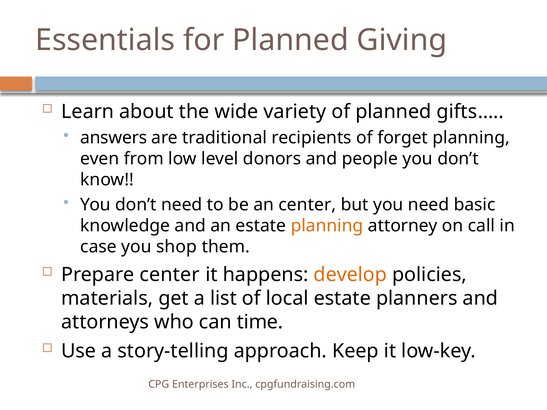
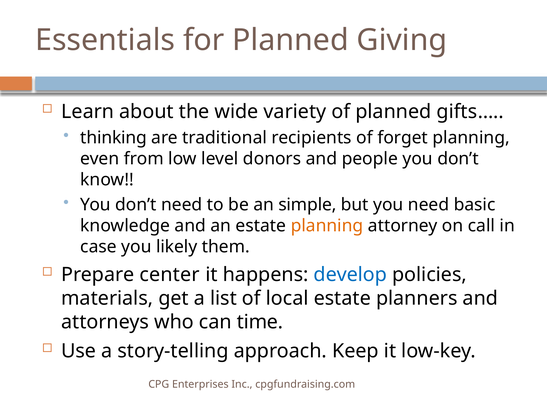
answers: answers -> thinking (114, 138)
an center: center -> simple (307, 205)
shop: shop -> likely (177, 247)
develop colour: orange -> blue (350, 275)
